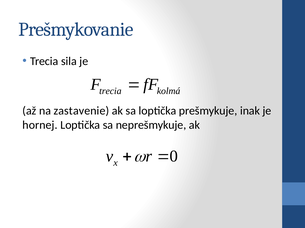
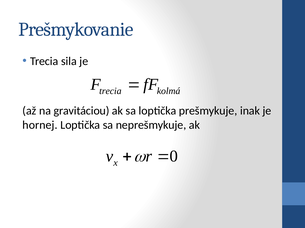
zastavenie: zastavenie -> gravitáciou (81, 111)
